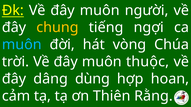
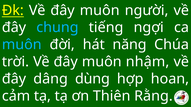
chung colour: yellow -> light blue (57, 28)
vòng: vòng -> năng (130, 45)
thuộc: thuộc -> nhậm (148, 62)
